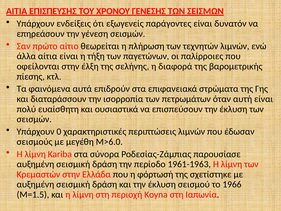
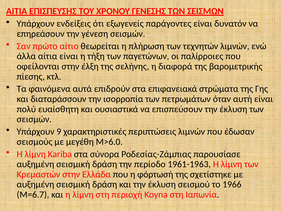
0: 0 -> 9 (59, 131)
Μ=1.5: Μ=1.5 -> Μ=6.7 (33, 194)
